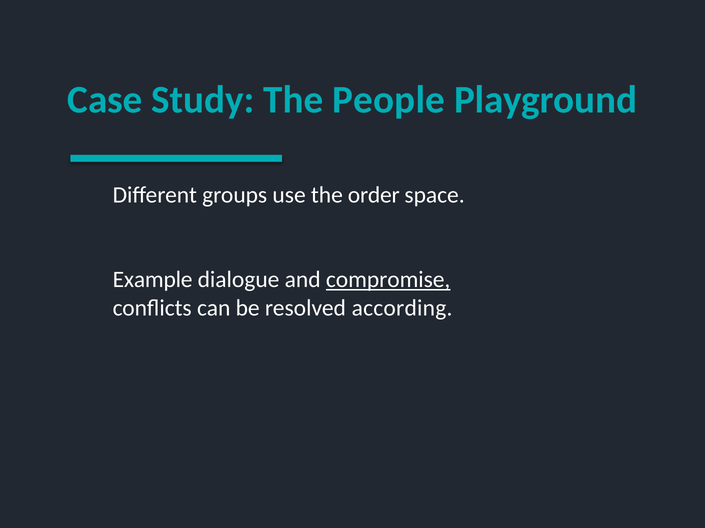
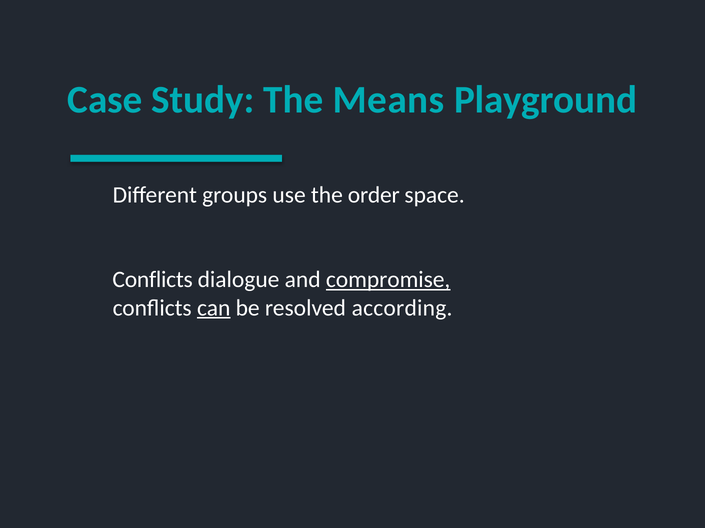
People: People -> Means (389, 100)
Example: Example -> Conflicts (153, 280)
can underline: none -> present (214, 308)
